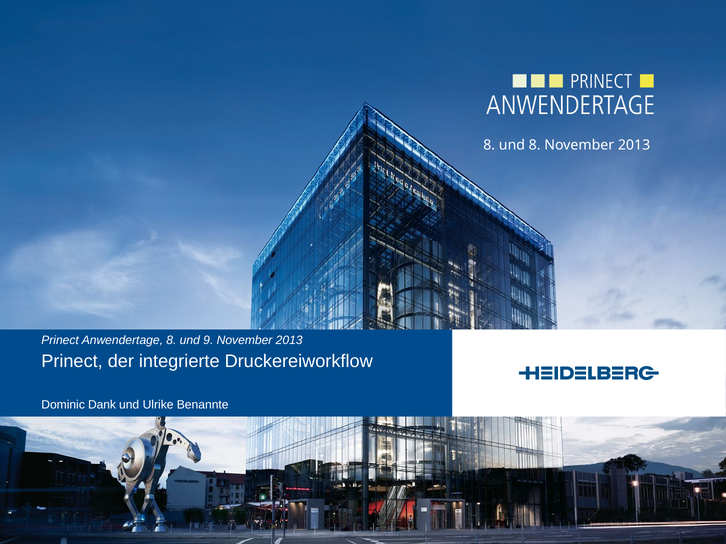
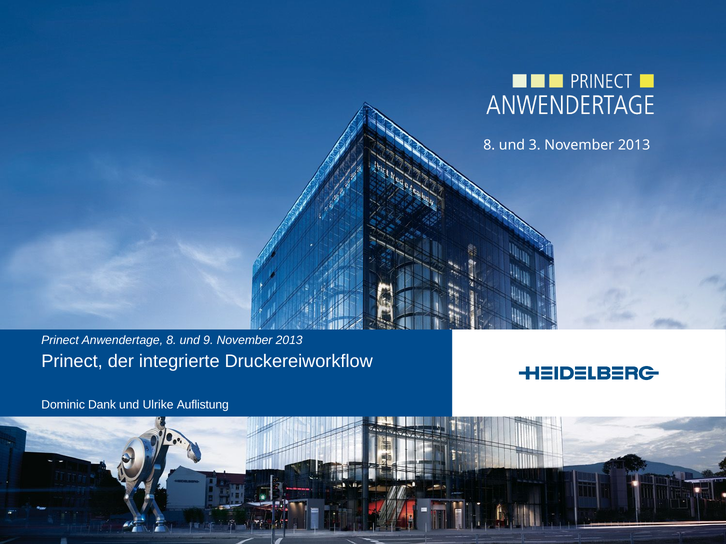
und 8: 8 -> 3 (535, 145)
Benannte: Benannte -> Auflistung (203, 405)
